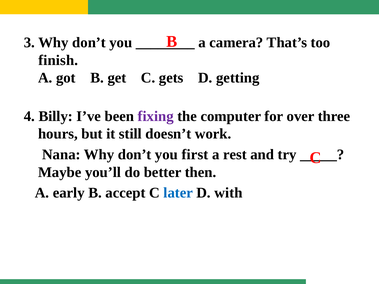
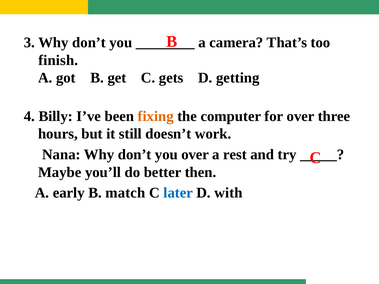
fixing colour: purple -> orange (156, 116)
you first: first -> over (195, 155)
accept: accept -> match (125, 193)
